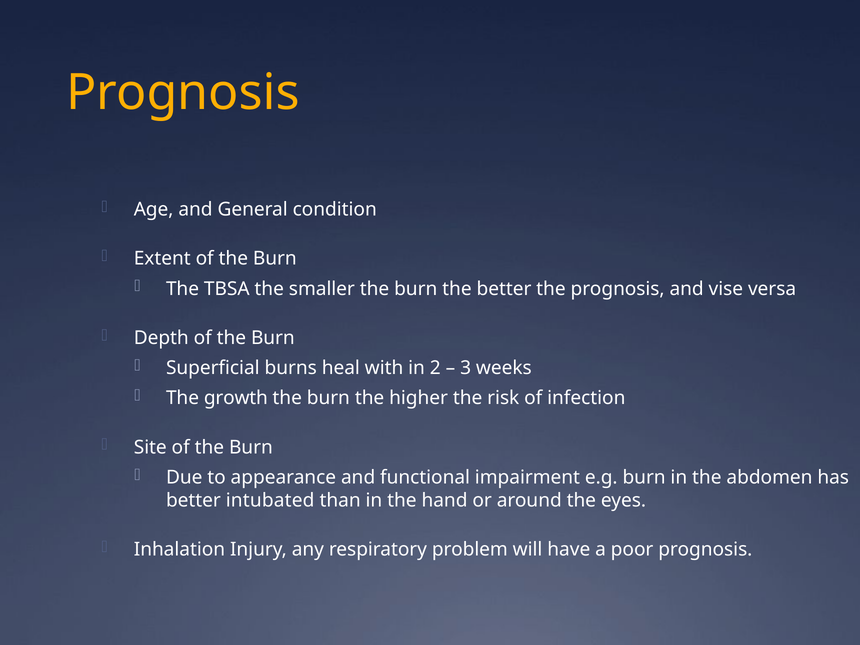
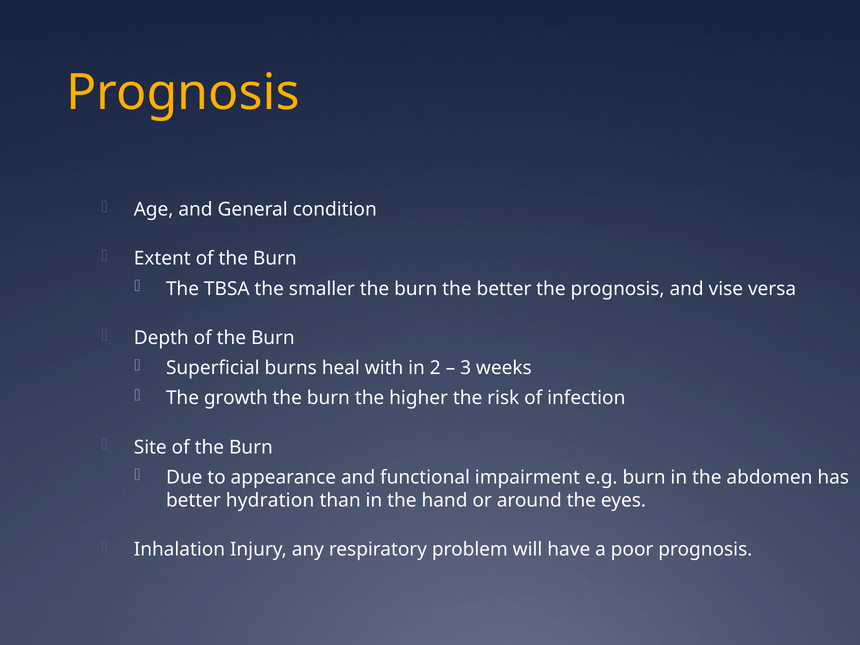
intubated: intubated -> hydration (270, 500)
